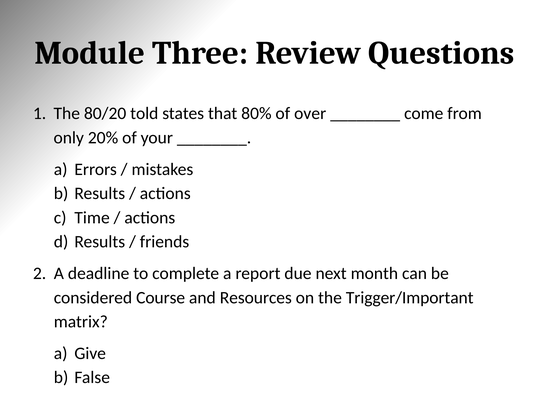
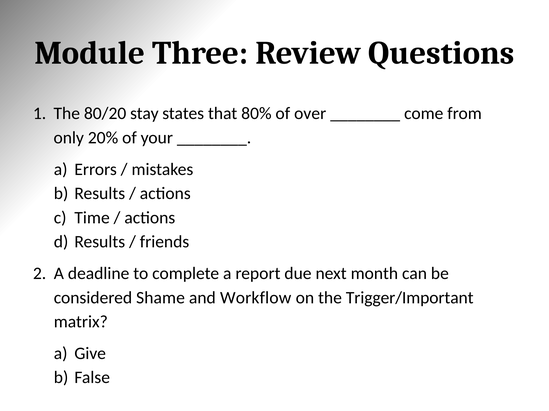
told: told -> stay (144, 114)
Course: Course -> Shame (160, 298)
Resources: Resources -> Workflow (256, 298)
